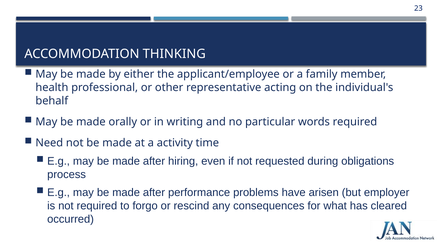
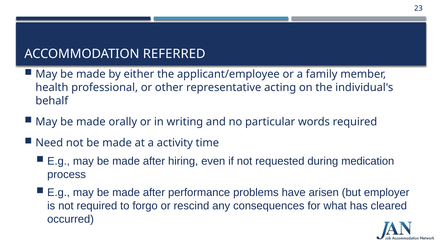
THINKING: THINKING -> REFERRED (174, 54)
obligations: obligations -> medication (368, 161)
